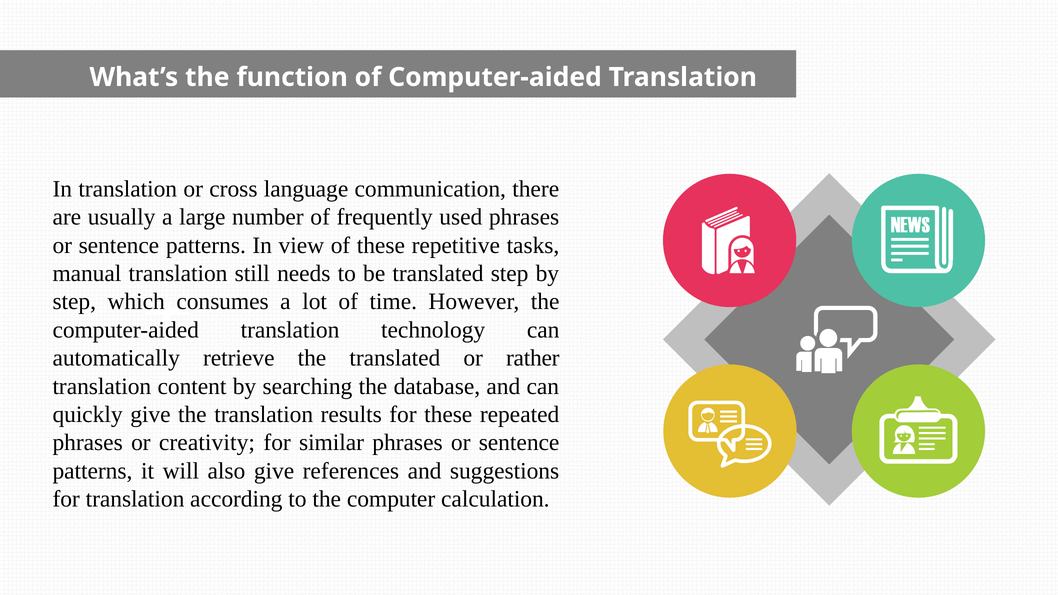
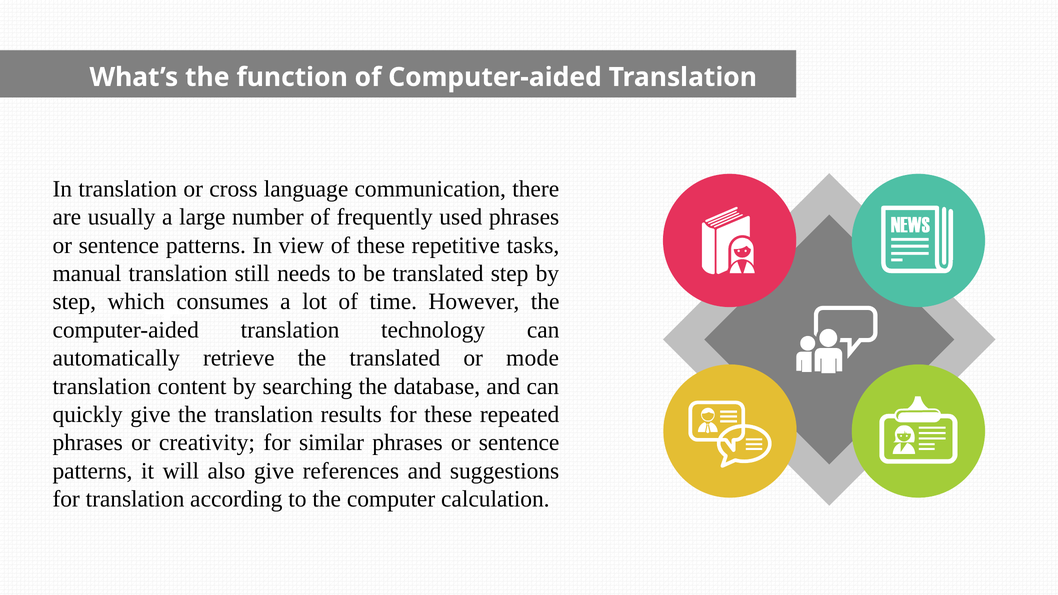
rather: rather -> mode (533, 358)
